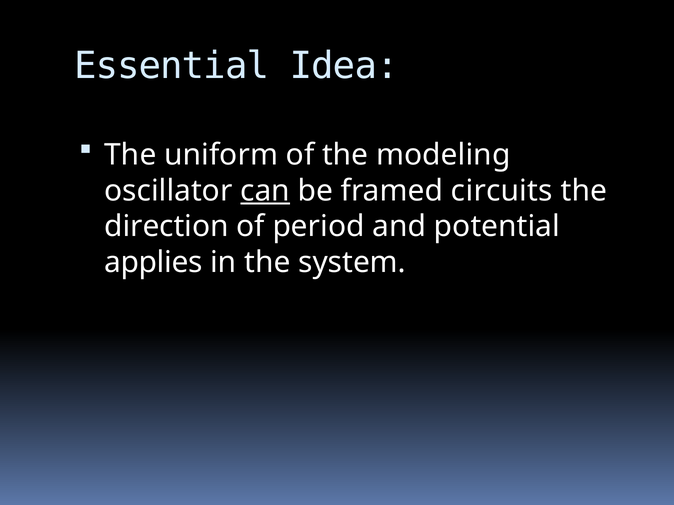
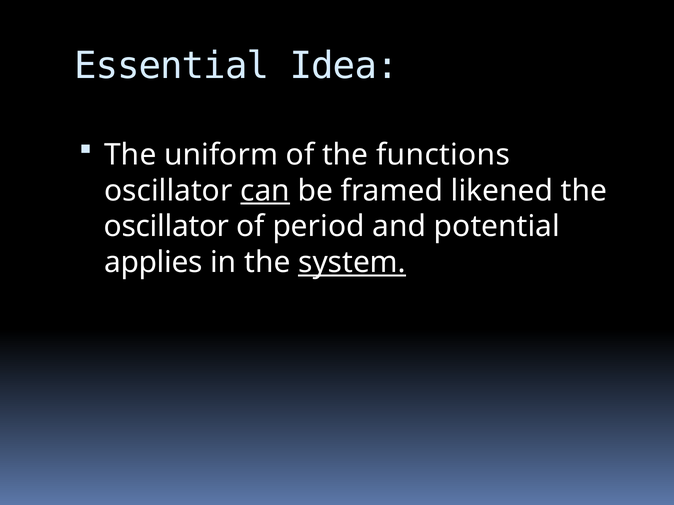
modeling: modeling -> functions (443, 155)
circuits: circuits -> likened (502, 191)
direction: direction -> oscillator (167, 227)
system underline: none -> present (352, 263)
